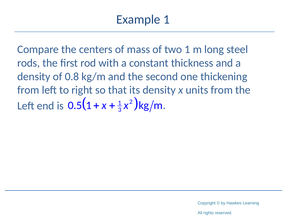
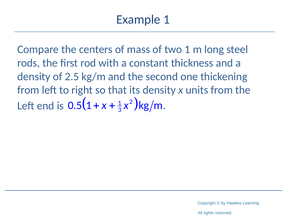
0.8: 0.8 -> 2.5 (72, 76)
